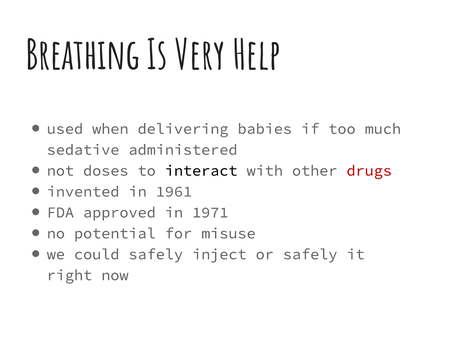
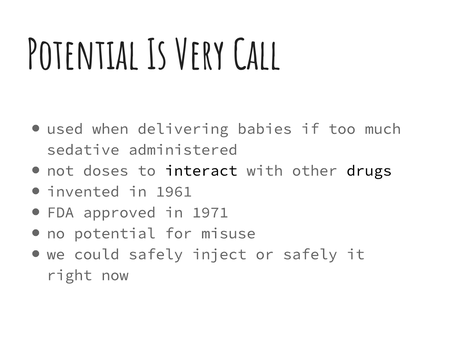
Breathing: Breathing -> Potential (83, 56)
Help: Help -> Call (257, 56)
drugs colour: red -> black (369, 170)
